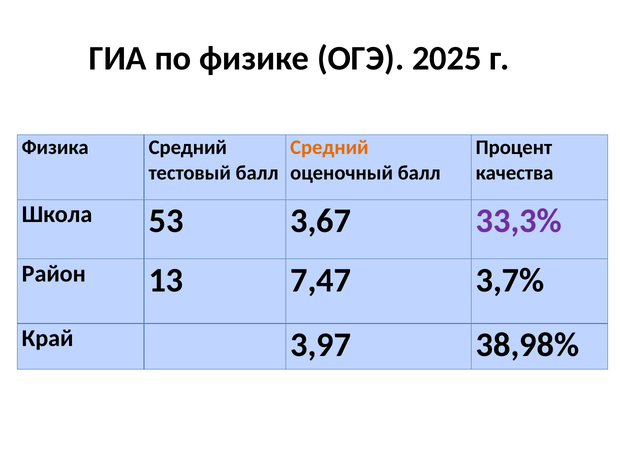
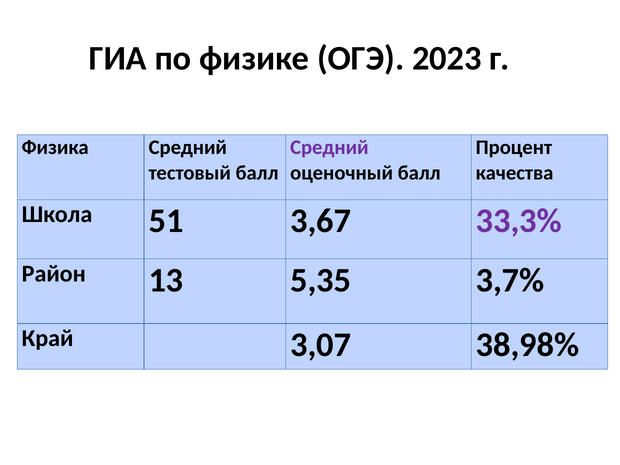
2025: 2025 -> 2023 (447, 58)
Средний colour: orange -> purple (329, 148)
53: 53 -> 51 (166, 221)
7,47: 7,47 -> 5,35 (321, 280)
3,97: 3,97 -> 3,07 (321, 345)
